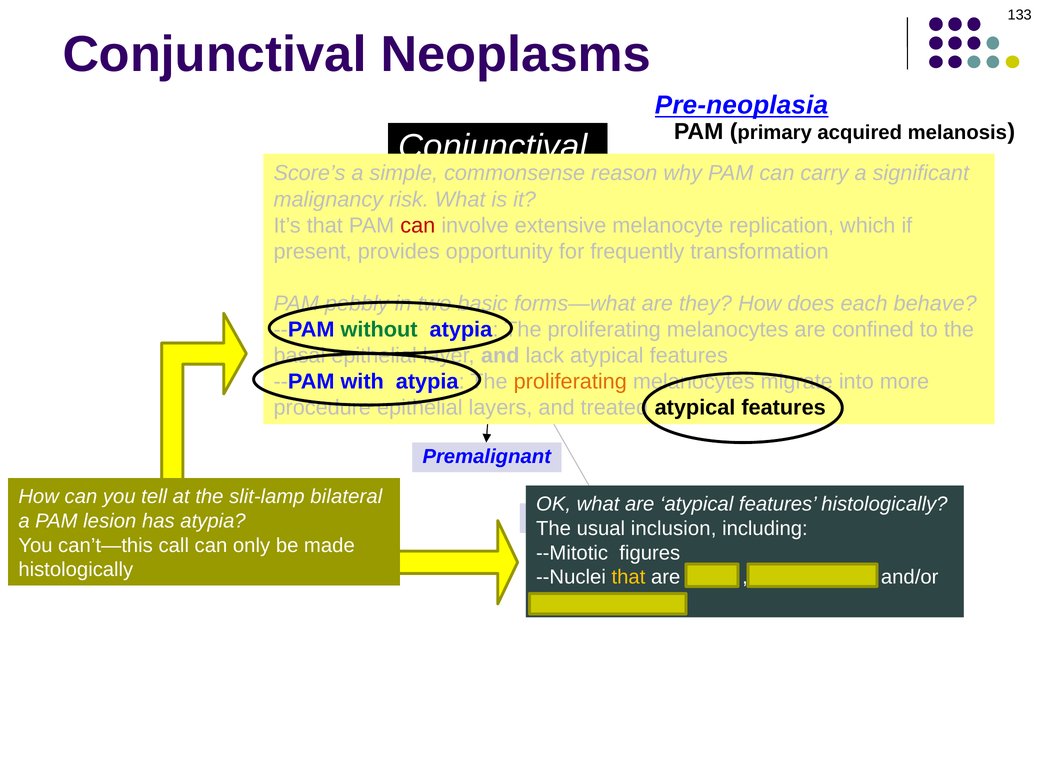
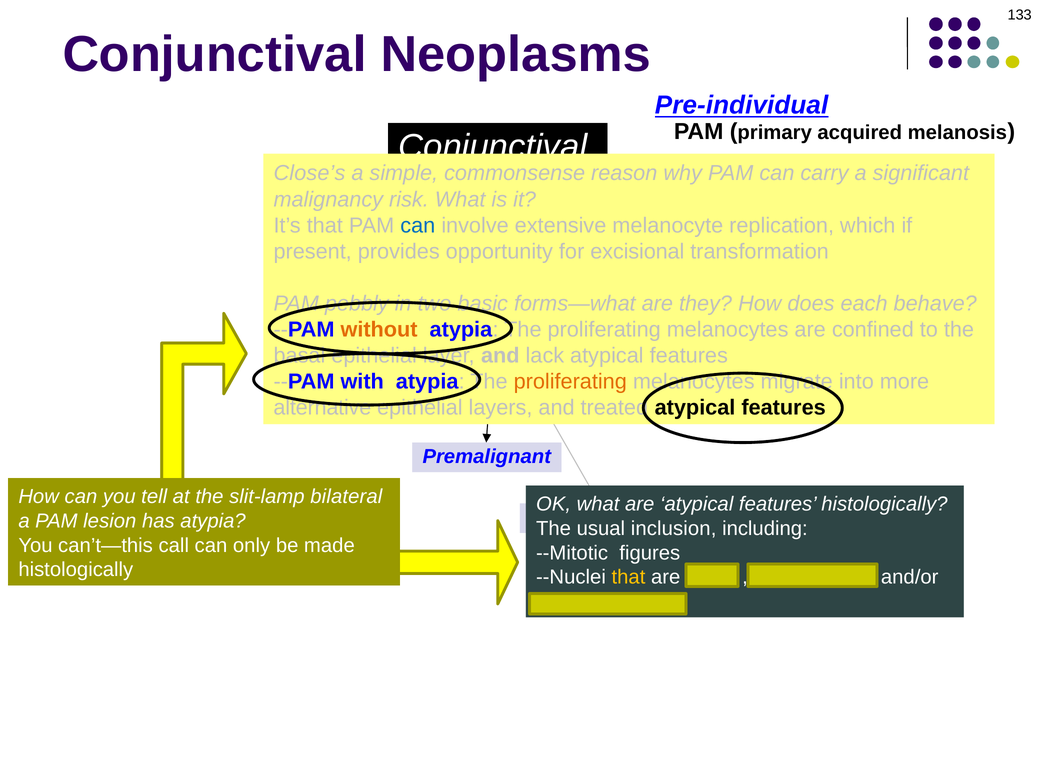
Pre-neoplasia: Pre-neoplasia -> Pre-individual (742, 105)
Score’s: Score’s -> Close’s (309, 173)
can colour: red -> blue (418, 226)
frequently: frequently -> excisional (637, 252)
without colour: green -> orange (379, 330)
procedure: procedure -> alternative (322, 408)
